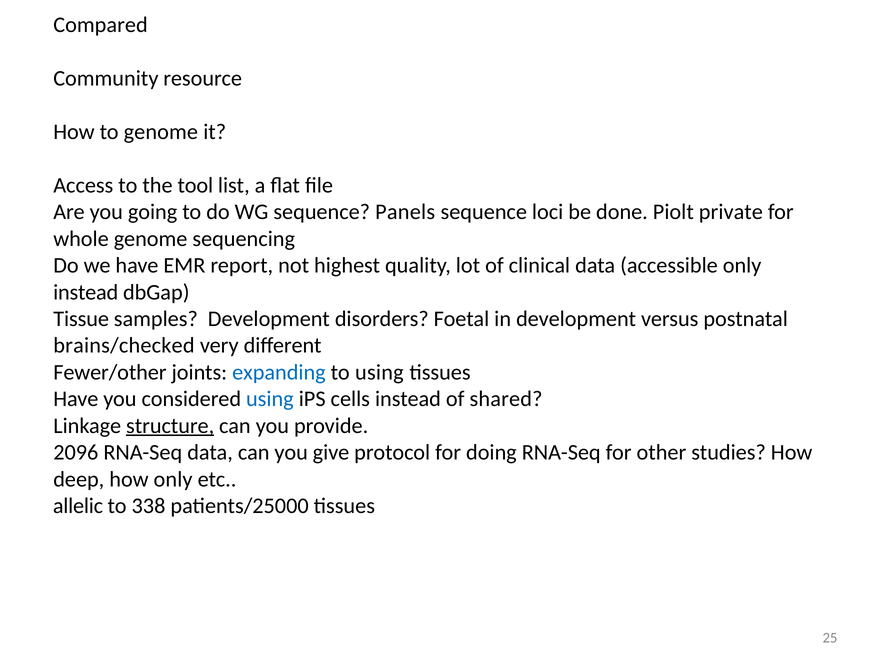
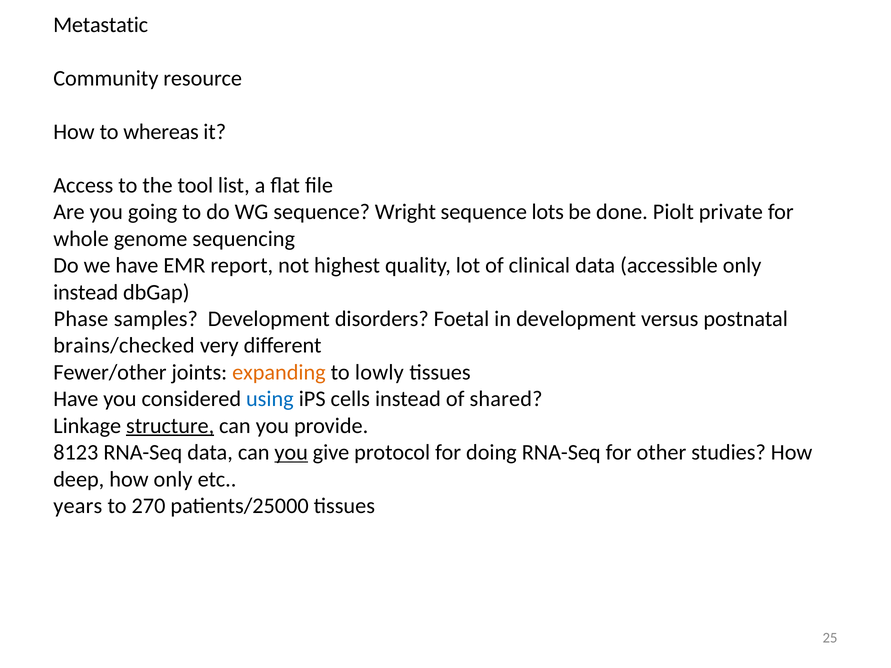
Compared: Compared -> Metastatic (101, 25)
to genome: genome -> whereas (161, 132)
Panels: Panels -> Wright (405, 212)
loci: loci -> lots (548, 212)
Tissue: Tissue -> Phase (81, 319)
expanding colour: blue -> orange (279, 372)
to using: using -> lowly (379, 372)
2096: 2096 -> 8123 (76, 453)
you underline: none -> present (291, 453)
allelic: allelic -> years (78, 506)
338: 338 -> 270 (149, 506)
